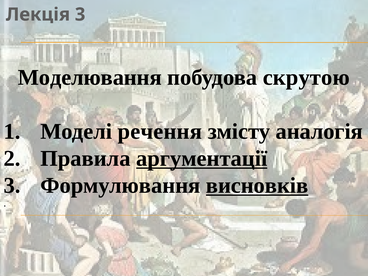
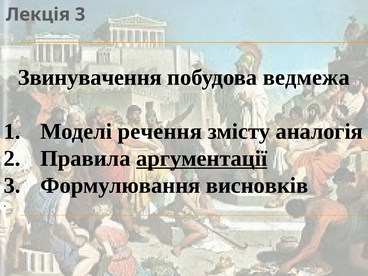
Моделювання: Моделювання -> Звинувачення (90, 78)
скрутою: скрутою -> ведмежа (306, 78)
висновків underline: present -> none (257, 185)
